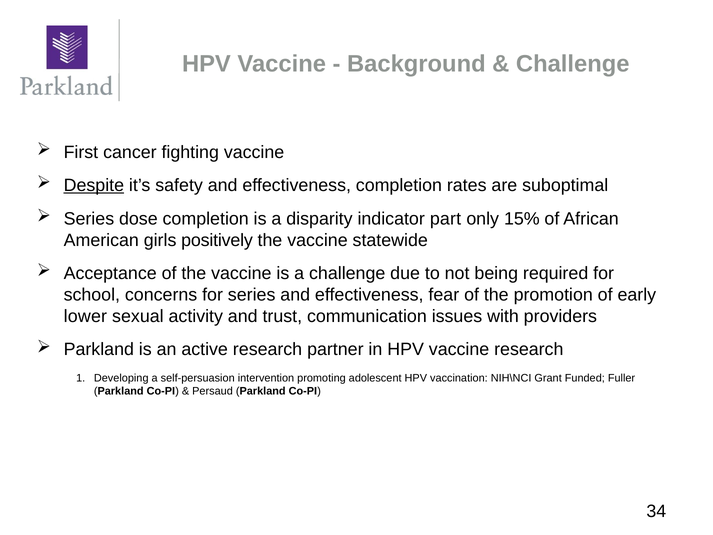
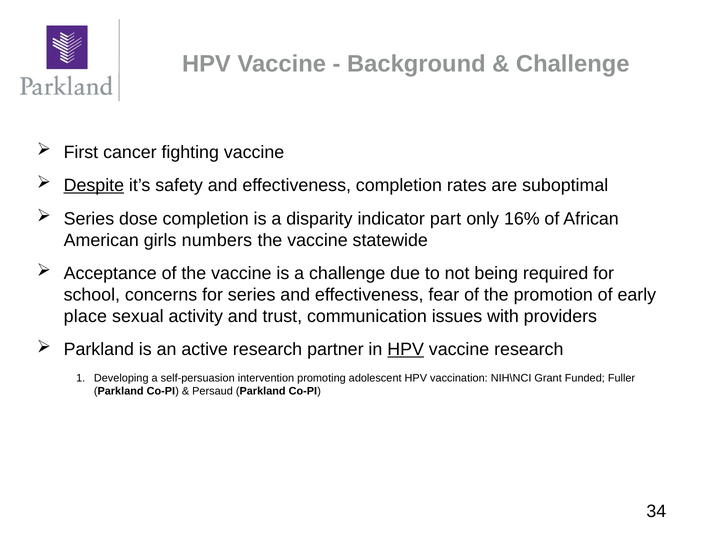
15%: 15% -> 16% (522, 219)
positively: positively -> numbers (217, 240)
lower: lower -> place (85, 316)
HPV underline: none -> present (406, 349)
